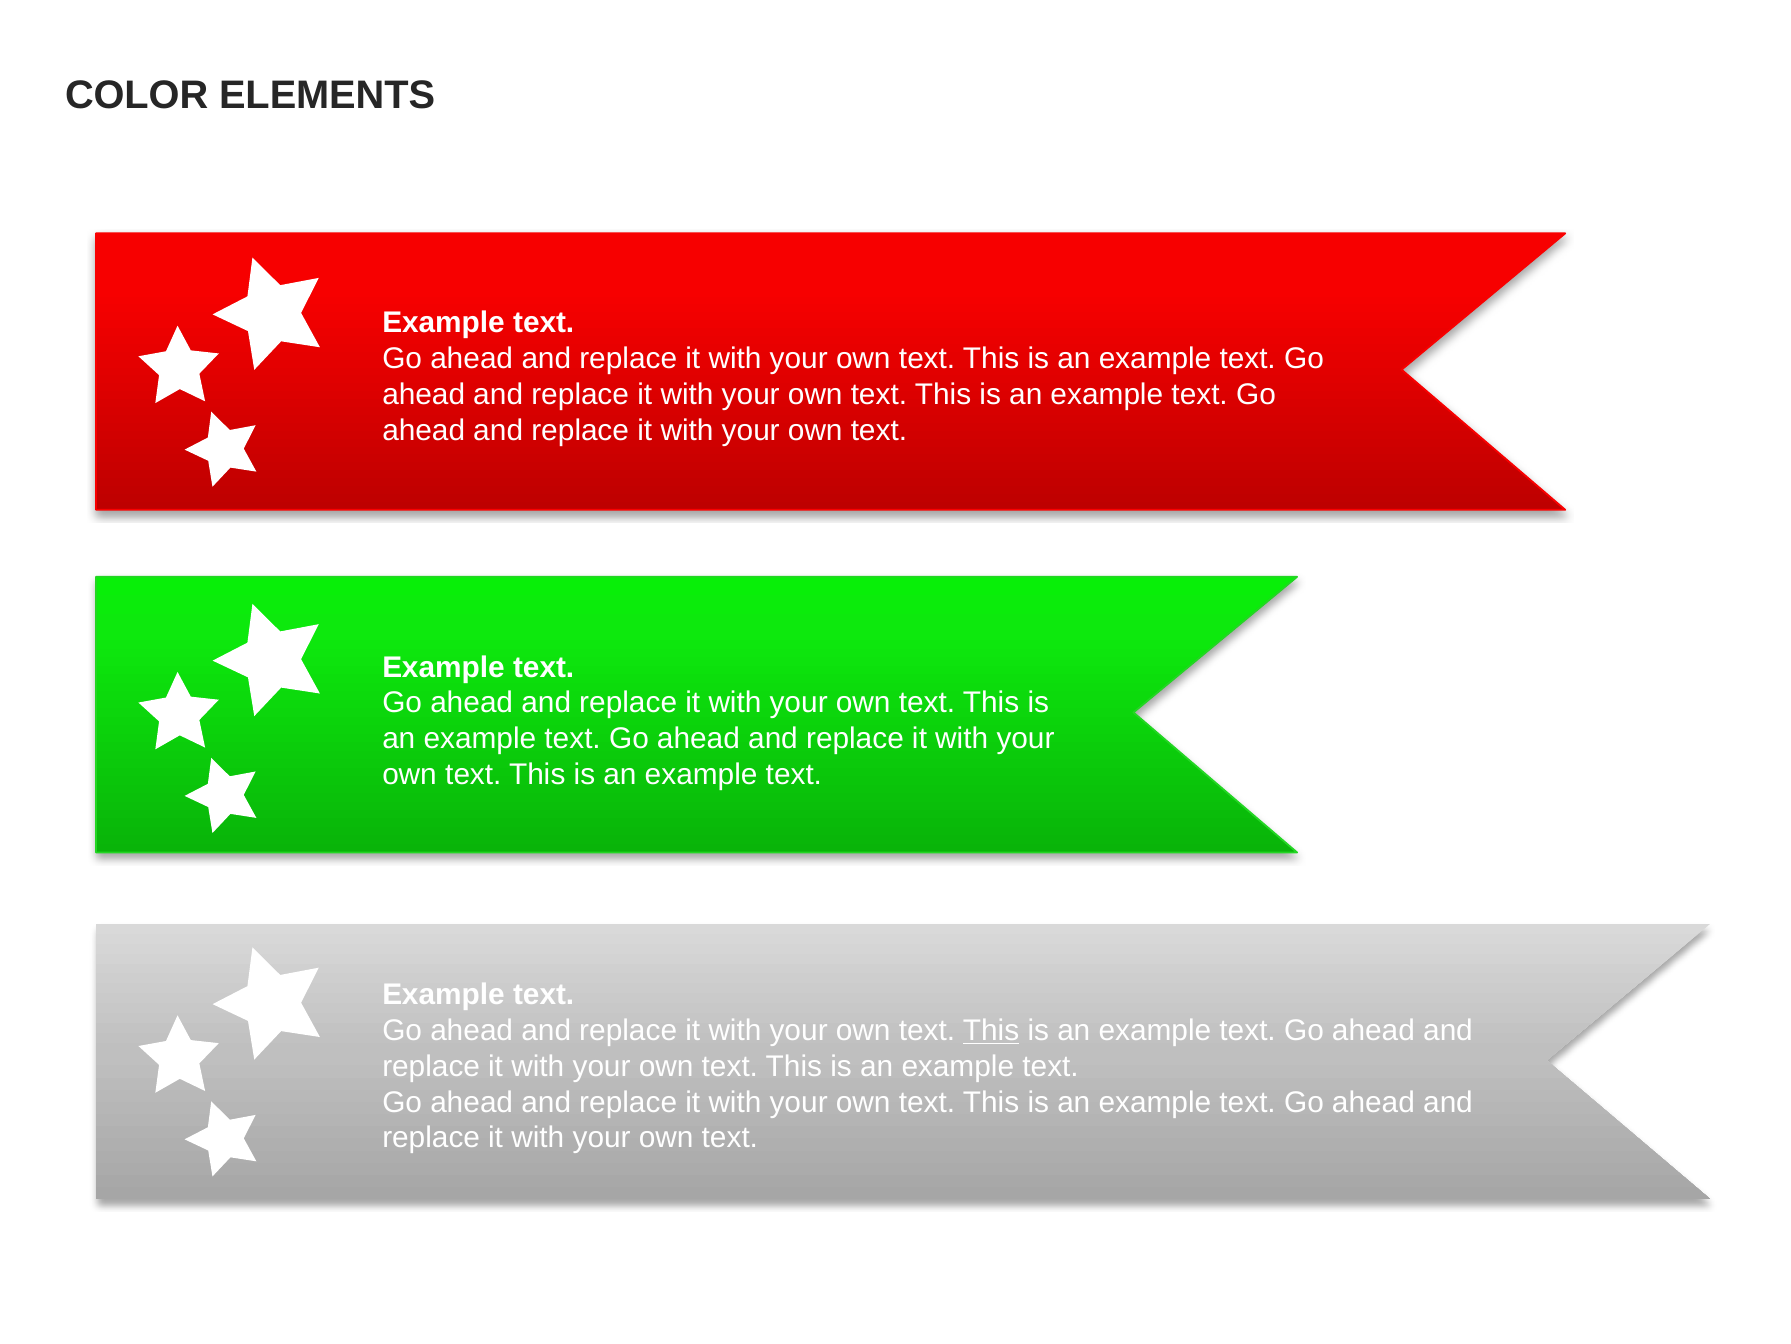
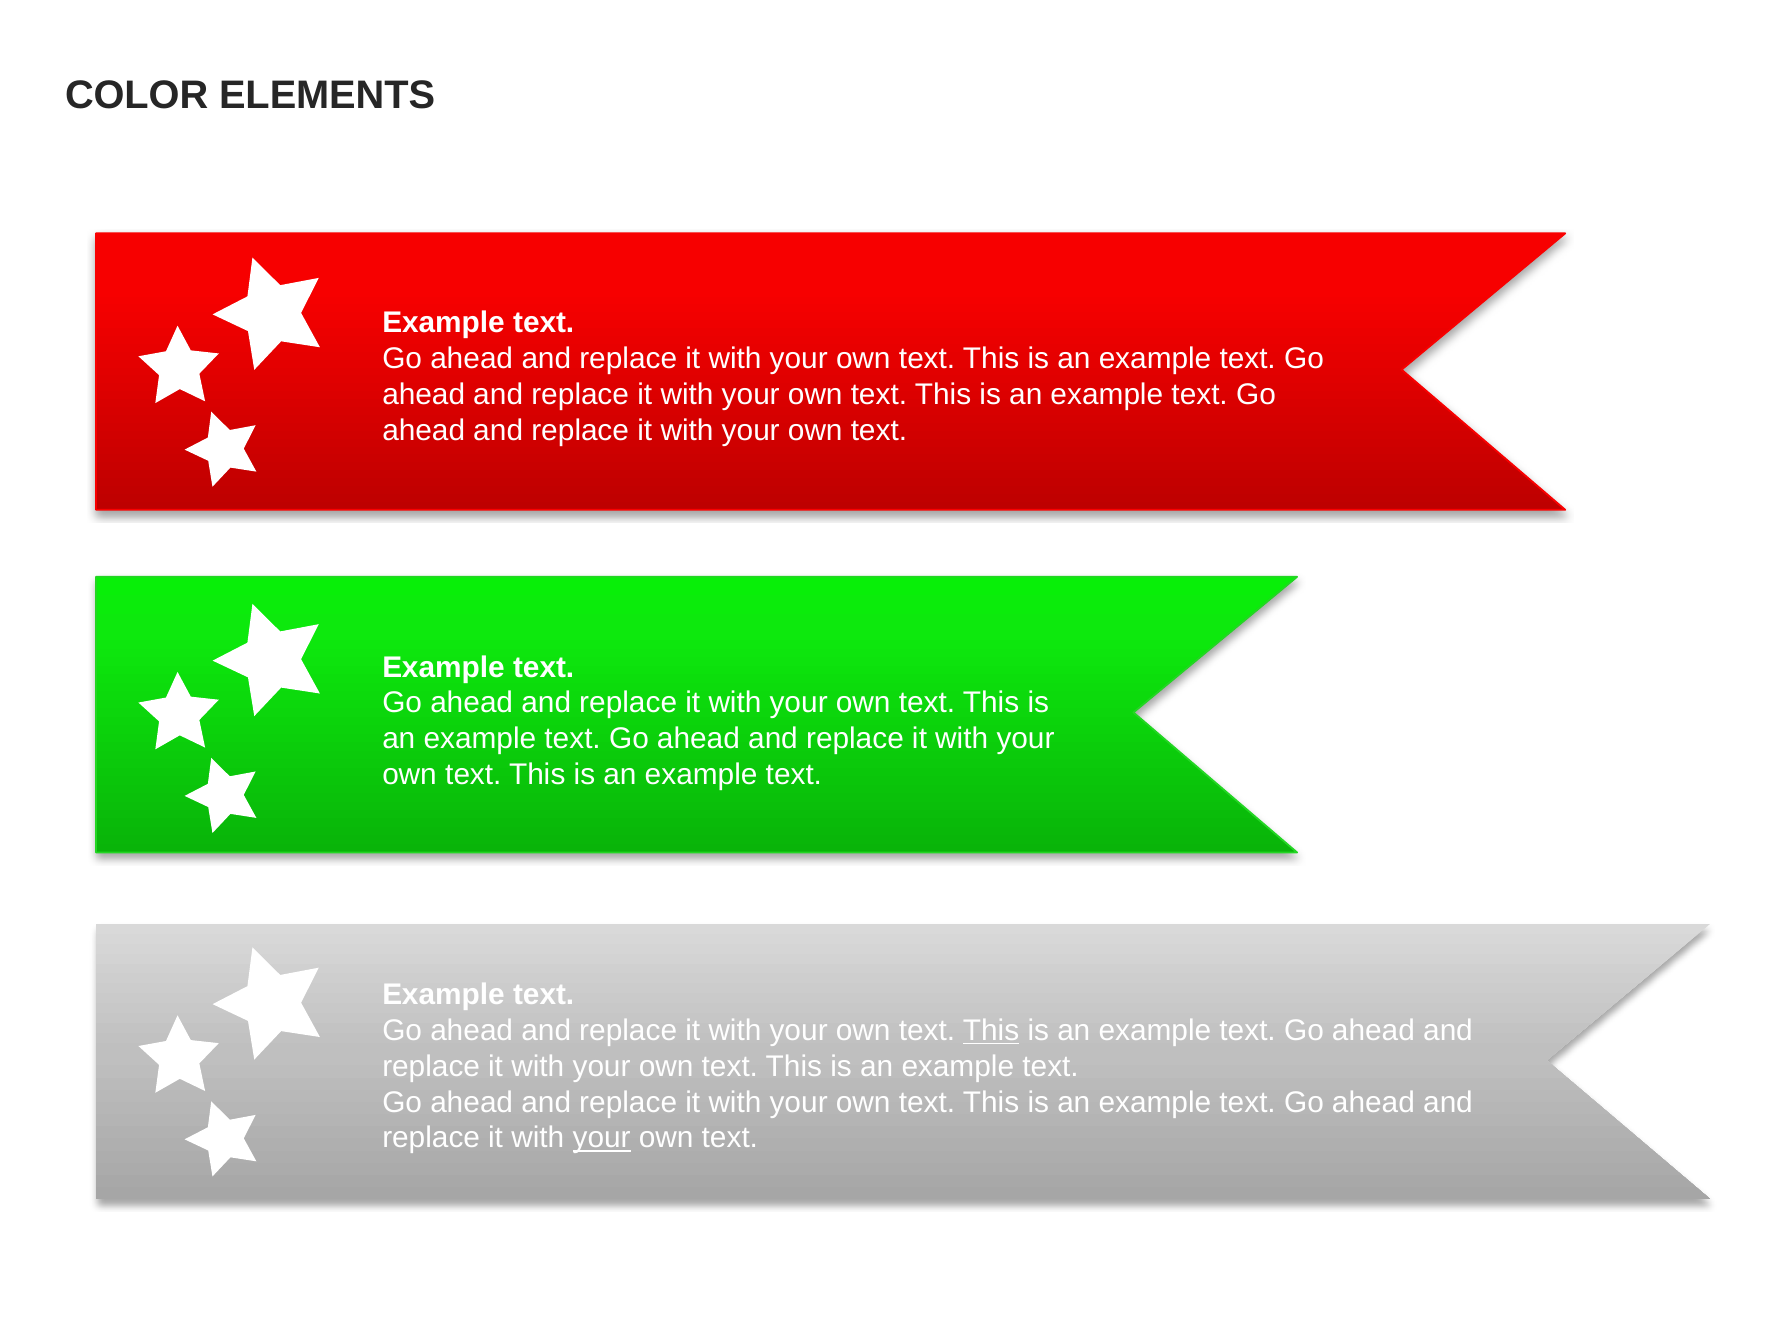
your underline: none -> present (602, 1137)
